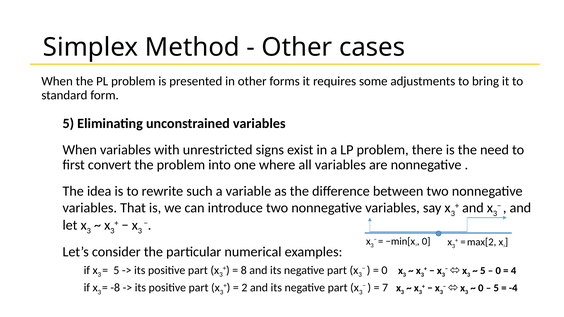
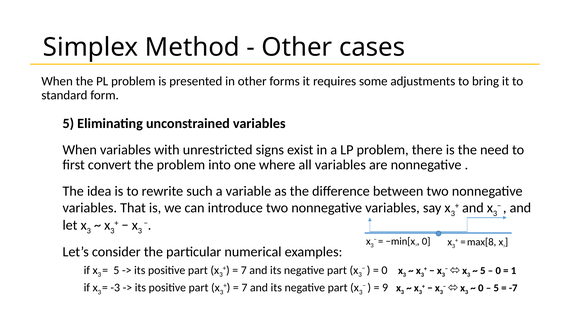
max[2: max[2 -> max[8 (482, 242)
8: 8 -> 7 (244, 270)
4: 4 -> 1 (514, 271)
-8: -8 -> -3 (115, 288)
2: 2 -> 7 (244, 288)
7: 7 -> 9 (385, 288)
-4: -4 -> -7 (513, 288)
